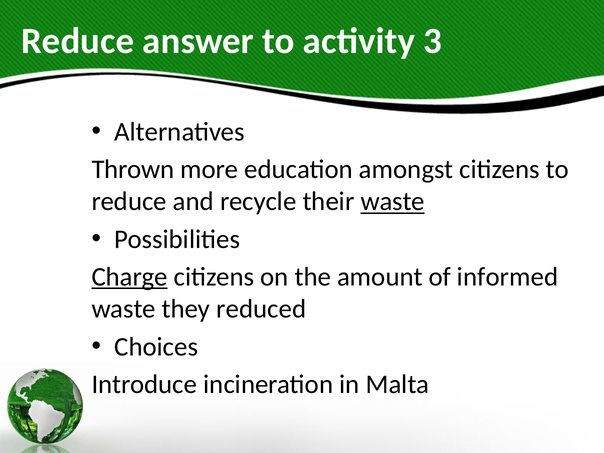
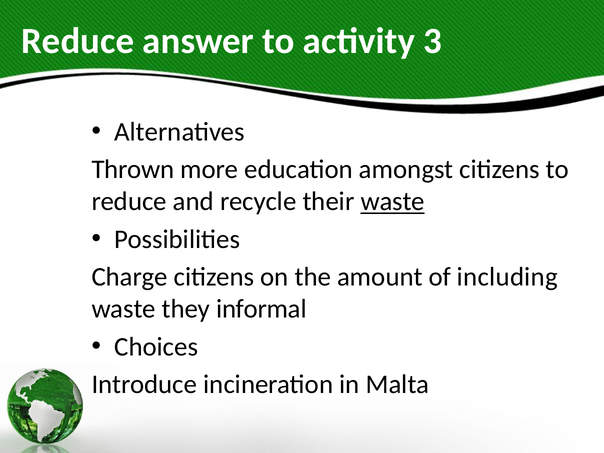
Charge underline: present -> none (130, 277)
informed: informed -> including (507, 277)
reduced: reduced -> informal (261, 309)
